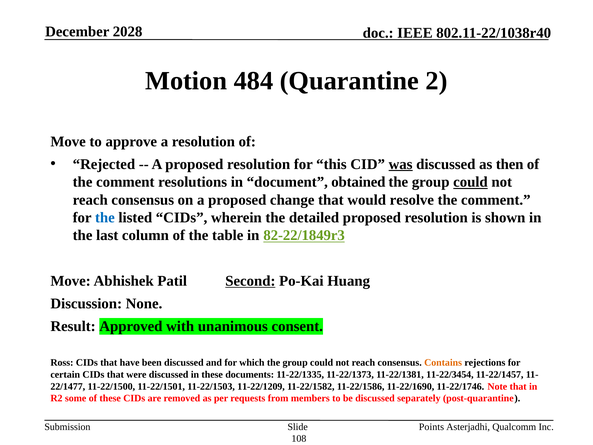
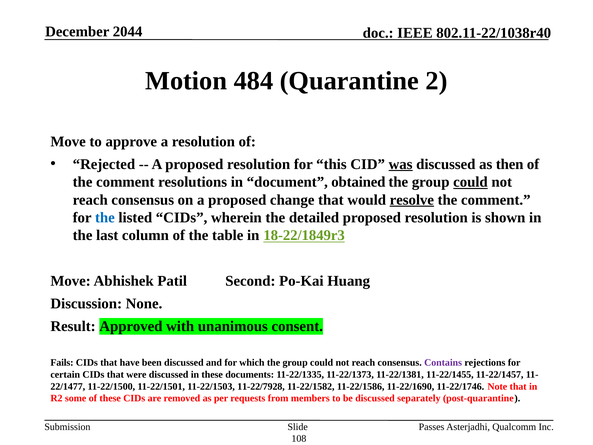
2028: 2028 -> 2044 (128, 31)
resolve underline: none -> present (412, 200)
82-22/1849r3: 82-22/1849r3 -> 18-22/1849r3 (304, 235)
Second underline: present -> none (250, 281)
Ross: Ross -> Fails (62, 362)
Contains colour: orange -> purple (443, 362)
11-22/3454: 11-22/3454 -> 11-22/1455 (450, 374)
11-22/1209: 11-22/1209 -> 11-22/7928 (261, 386)
Points: Points -> Passes (432, 427)
